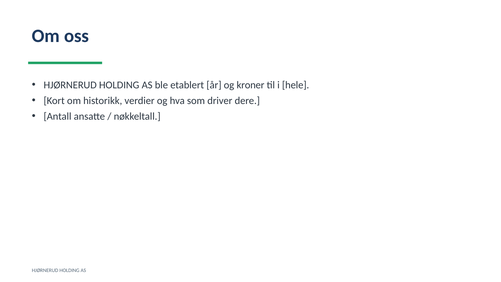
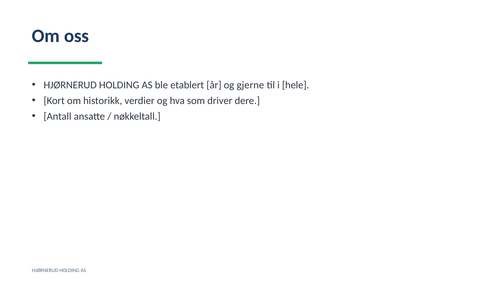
kroner: kroner -> gjerne (250, 85)
